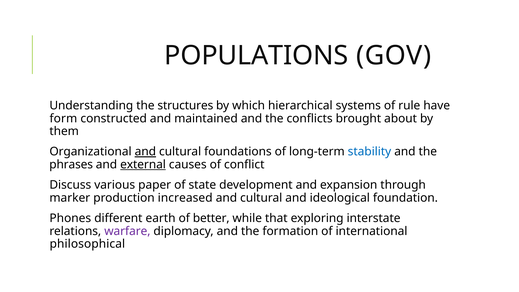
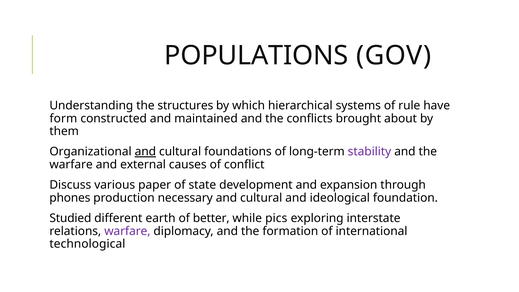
stability colour: blue -> purple (369, 152)
phrases: phrases -> warfare (71, 165)
external underline: present -> none (143, 165)
marker: marker -> phones (70, 198)
increased: increased -> necessary (185, 198)
Phones: Phones -> Studied (70, 218)
that: that -> pics (276, 218)
philosophical: philosophical -> technological (87, 244)
